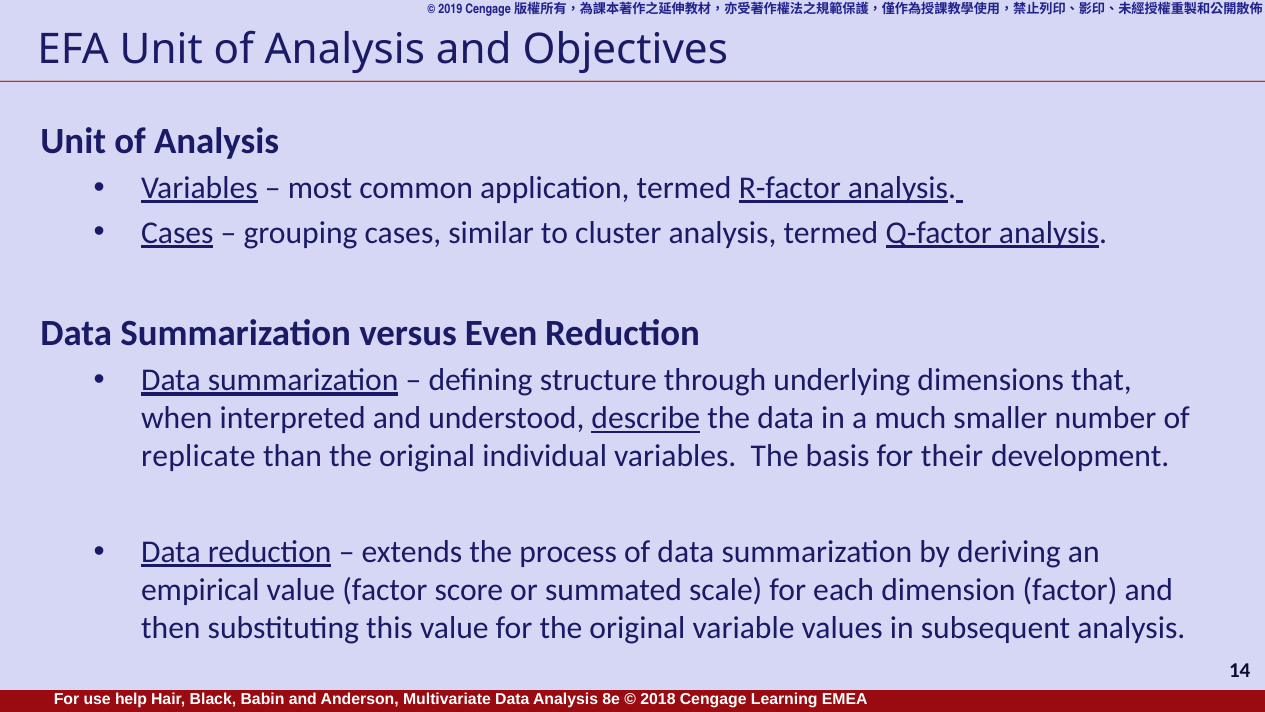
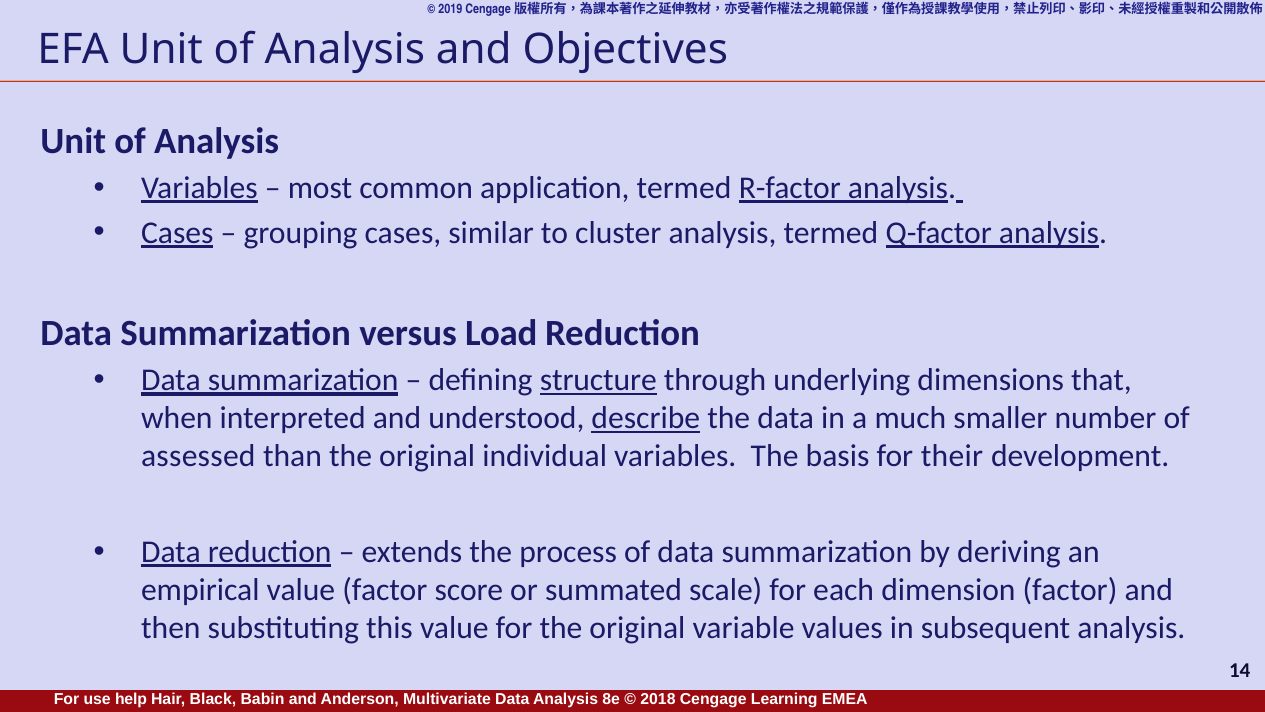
Even: Even -> Load (501, 333)
structure underline: none -> present (598, 380)
replicate: replicate -> assessed (198, 456)
